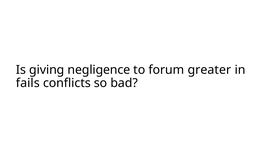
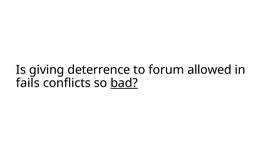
negligence: negligence -> deterrence (99, 70)
greater: greater -> allowed (210, 70)
bad underline: none -> present (124, 83)
